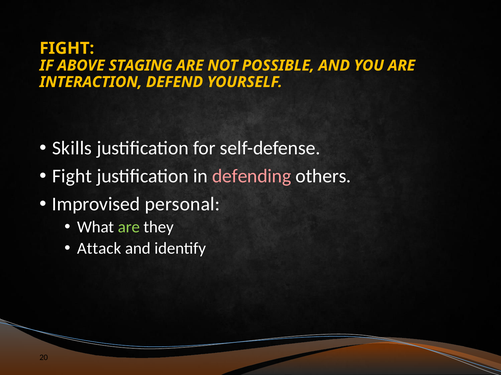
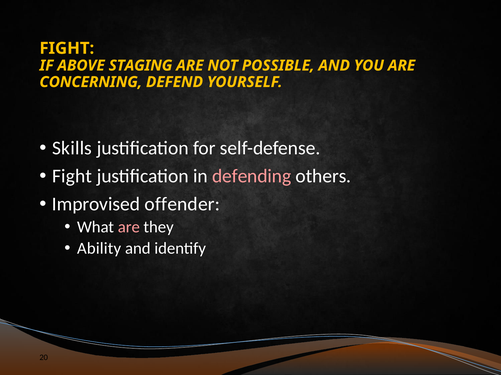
INTERACTION: INTERACTION -> CONCERNING (91, 82)
personal: personal -> offender (182, 204)
are colour: light green -> pink (129, 227)
Attack: Attack -> Ability (99, 249)
